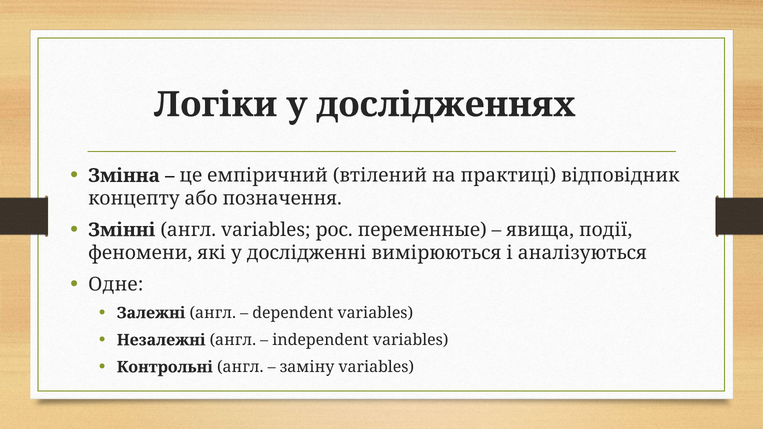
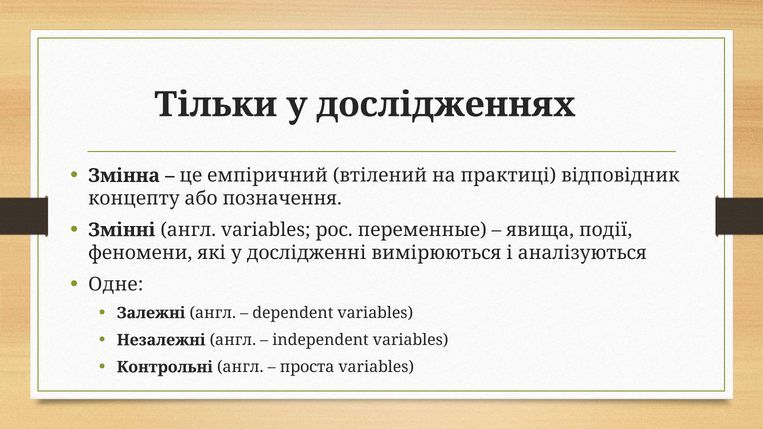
Логіки: Логіки -> Тільки (216, 105)
заміну: заміну -> проста (307, 367)
